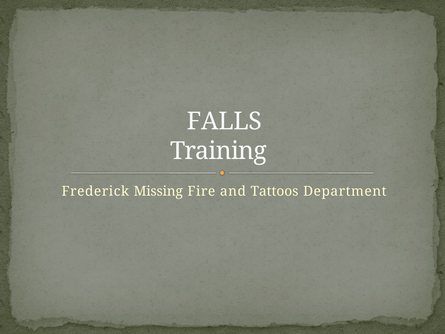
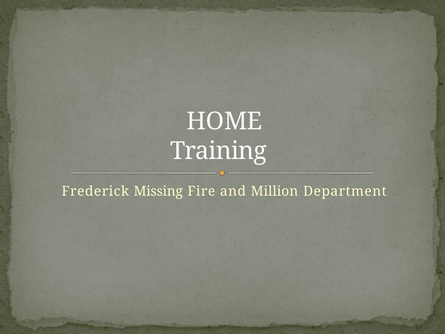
FALLS: FALLS -> HOME (224, 121)
Tattoos: Tattoos -> Million (274, 191)
